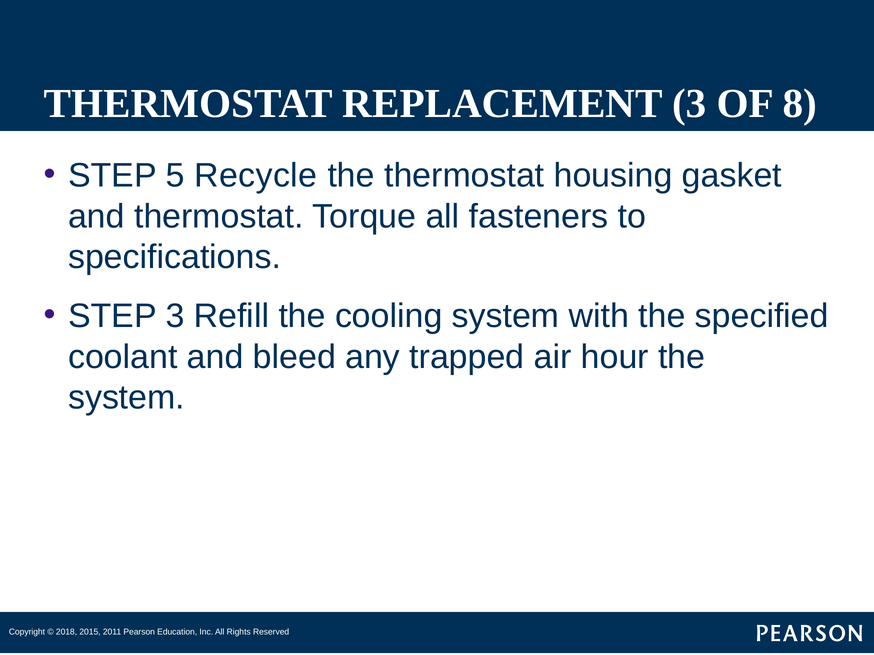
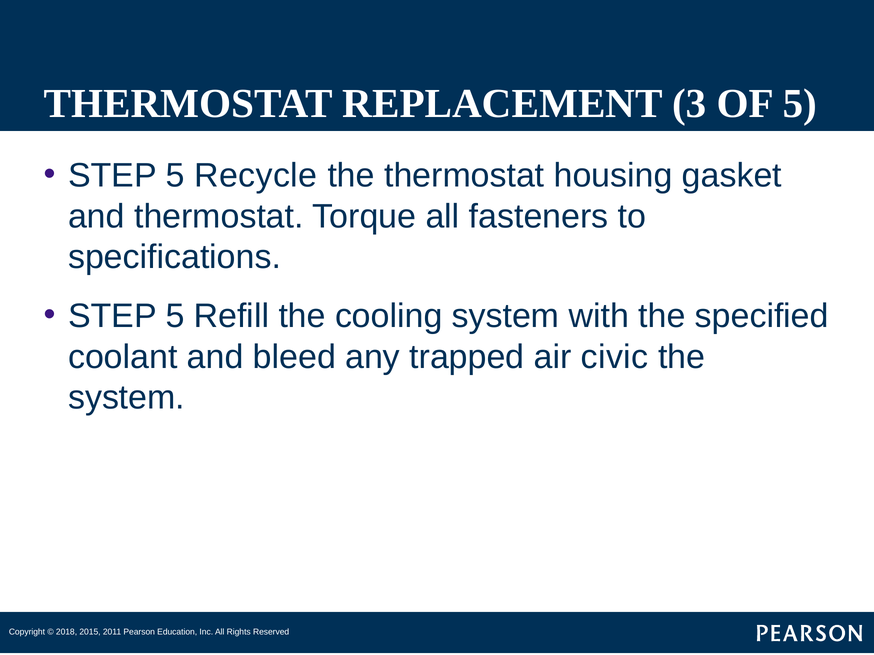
OF 8: 8 -> 5 (800, 104)
3: 3 -> 5 (175, 316)
hour: hour -> civic (615, 357)
